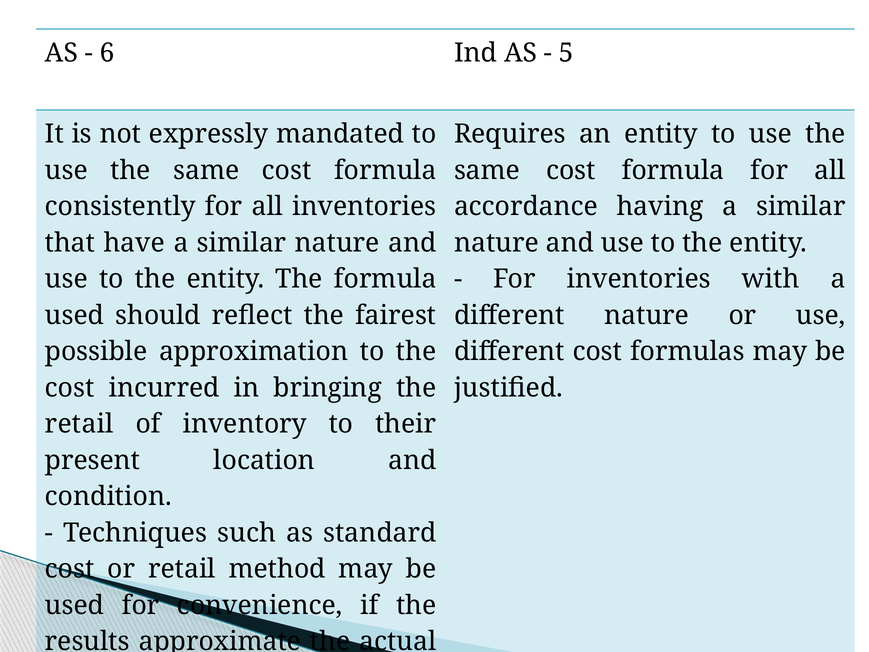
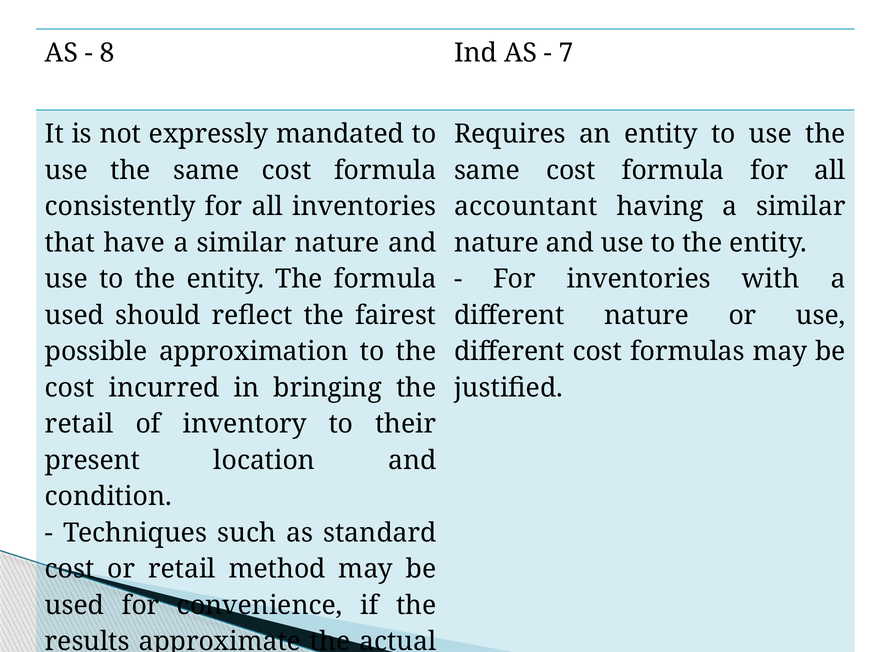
6: 6 -> 8 (107, 53)
5: 5 -> 7 (566, 53)
accordance: accordance -> accountant (526, 207)
